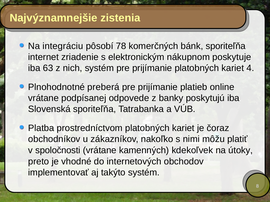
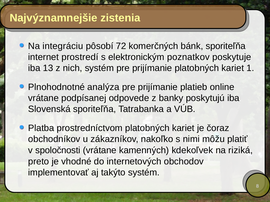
78: 78 -> 72 (121, 46)
zriadenie: zriadenie -> prostredí (80, 57)
nákupnom: nákupnom -> poznatkov (188, 57)
63: 63 -> 13 (48, 68)
4: 4 -> 1 (250, 68)
preberá: preberá -> analýza (103, 87)
útoky: útoky -> riziká (241, 151)
